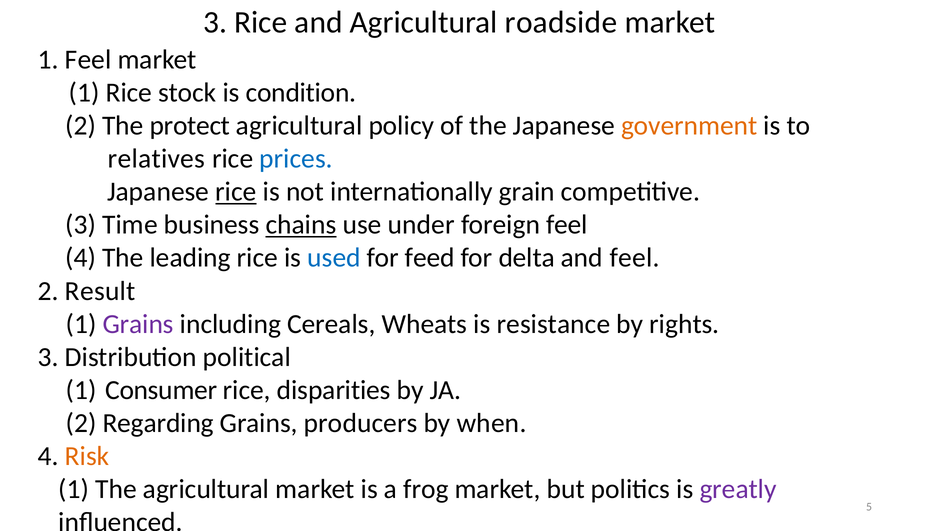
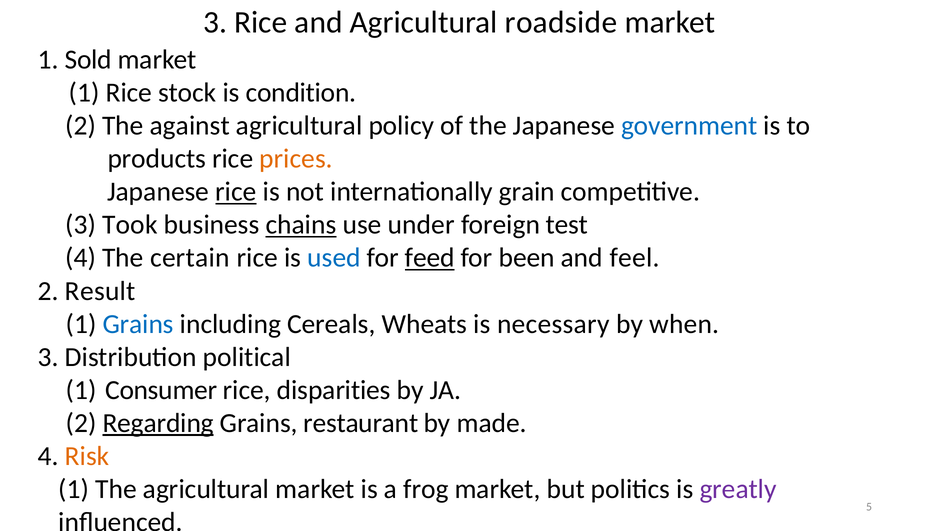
1 Feel: Feel -> Sold (88, 60)
protect: protect -> against (190, 126)
government colour: orange -> blue (689, 126)
relatives: relatives -> products (157, 159)
prices colour: blue -> orange (296, 159)
Time: Time -> Took (130, 225)
foreign feel: feel -> test (567, 225)
leading: leading -> certain (190, 258)
feed underline: none -> present (430, 258)
delta: delta -> been (527, 258)
Grains colour: purple -> blue (138, 324)
resistance: resistance -> necessary (553, 324)
rights: rights -> when (684, 324)
Regarding underline: none -> present (158, 423)
producers: producers -> restaurant (361, 423)
when: when -> made (492, 423)
